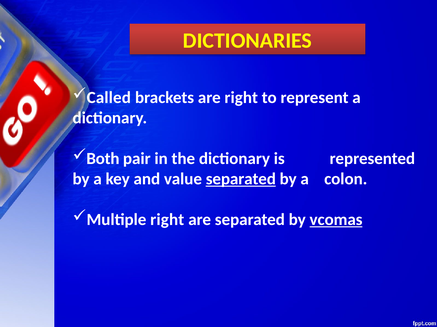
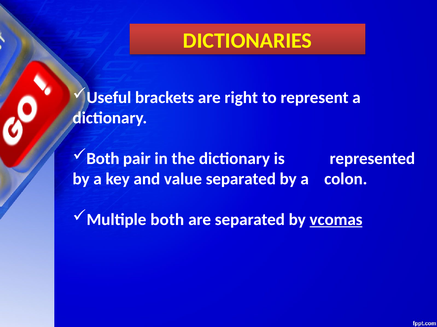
Called: Called -> Useful (109, 98)
separated underline: present -> none (241, 179)
Multiple right: right -> both (167, 220)
